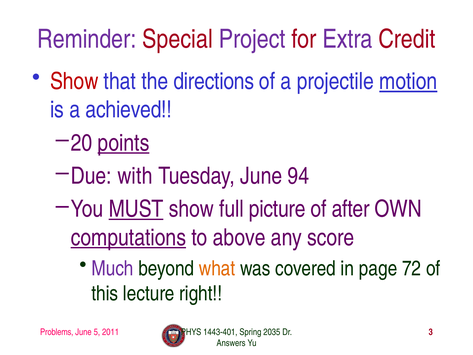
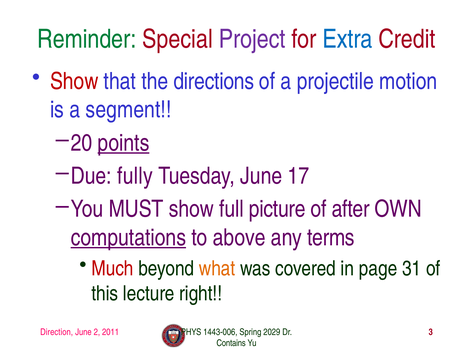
Reminder colour: purple -> green (87, 39)
Extra colour: purple -> blue (347, 39)
motion underline: present -> none (408, 81)
achieved: achieved -> segment (129, 110)
with: with -> fully (135, 176)
94: 94 -> 17 (298, 176)
MUST underline: present -> none (136, 209)
score: score -> terms (331, 237)
Much colour: purple -> red (113, 268)
72: 72 -> 31 (412, 268)
Problems: Problems -> Direction (57, 332)
5: 5 -> 2 (97, 332)
1443-401: 1443-401 -> 1443-006 (220, 332)
2035: 2035 -> 2029 (272, 332)
Answers: Answers -> Contains (231, 343)
